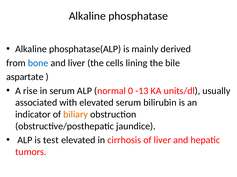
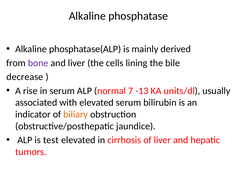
bone colour: blue -> purple (38, 63)
aspartate: aspartate -> decrease (25, 77)
0: 0 -> 7 (131, 91)
